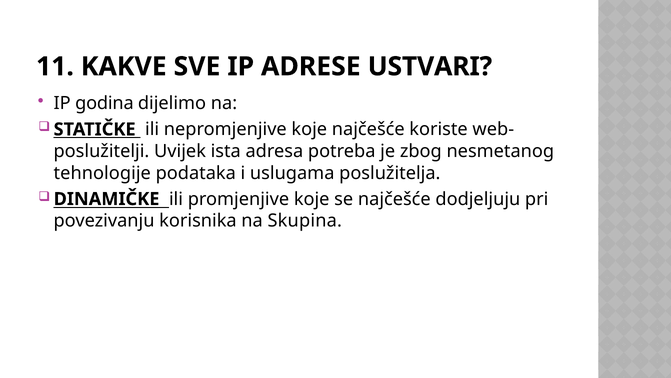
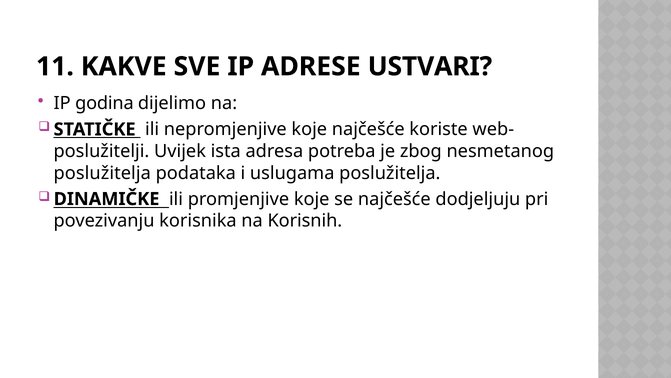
tehnologije: tehnologije -> poslužitelja (102, 173)
Skupina: Skupina -> Korisnih (305, 221)
